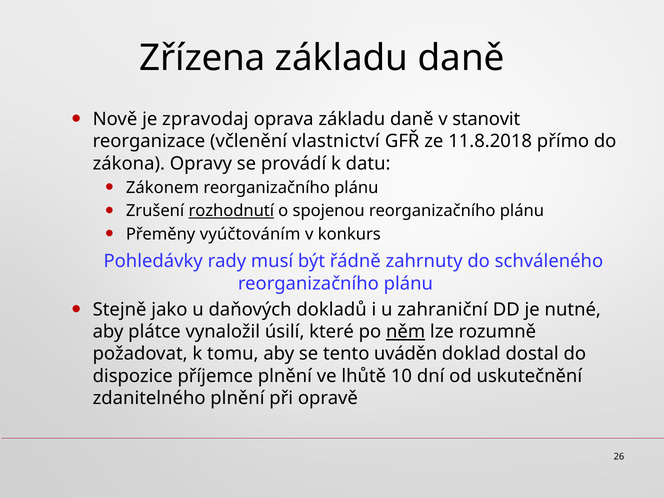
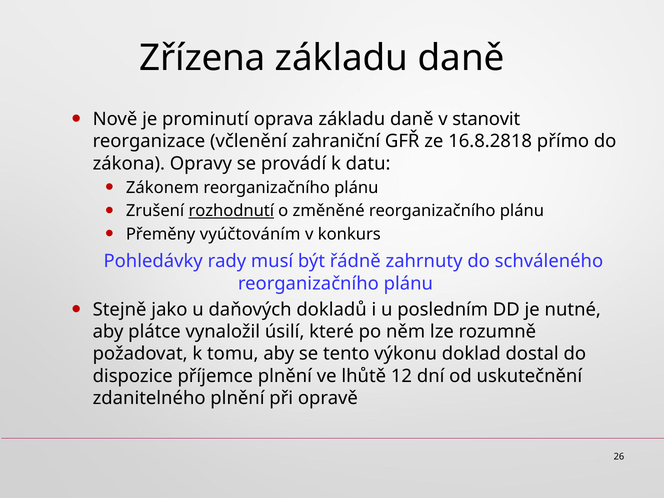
zpravodaj: zpravodaj -> prominutí (205, 119)
vlastnictví: vlastnictví -> zahraniční (336, 141)
11.8.2018: 11.8.2018 -> 16.8.2818 (490, 141)
spojenou: spojenou -> změněné (329, 211)
zahraniční: zahraniční -> posledním (443, 310)
něm underline: present -> none (406, 332)
uváděn: uváděn -> výkonu (406, 354)
10: 10 -> 12 (401, 376)
